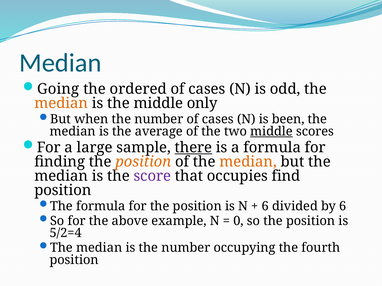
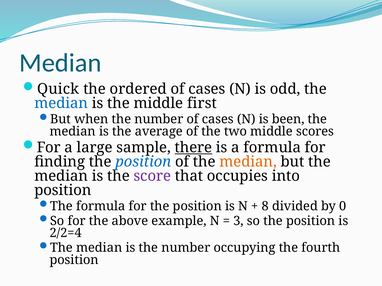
Going: Going -> Quick (58, 89)
median colour: orange -> blue (61, 104)
only: only -> first (202, 104)
middle underline: present -> none (271, 132)
position colour: orange -> blue (143, 162)
find: find -> into (286, 176)
6: 6 -> 8 (265, 206)
by 6: 6 -> 0 (343, 206)
0: 0 -> 3 (239, 221)
5/2=4: 5/2=4 -> 2/2=4 (66, 233)
